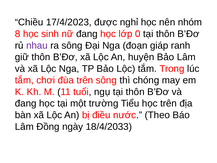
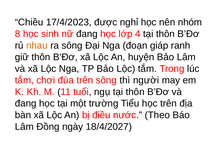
0: 0 -> 4 (138, 34)
nhau colour: purple -> orange (37, 45)
chóng: chóng -> người (146, 80)
18/4/2033: 18/4/2033 -> 18/4/2027 (109, 126)
